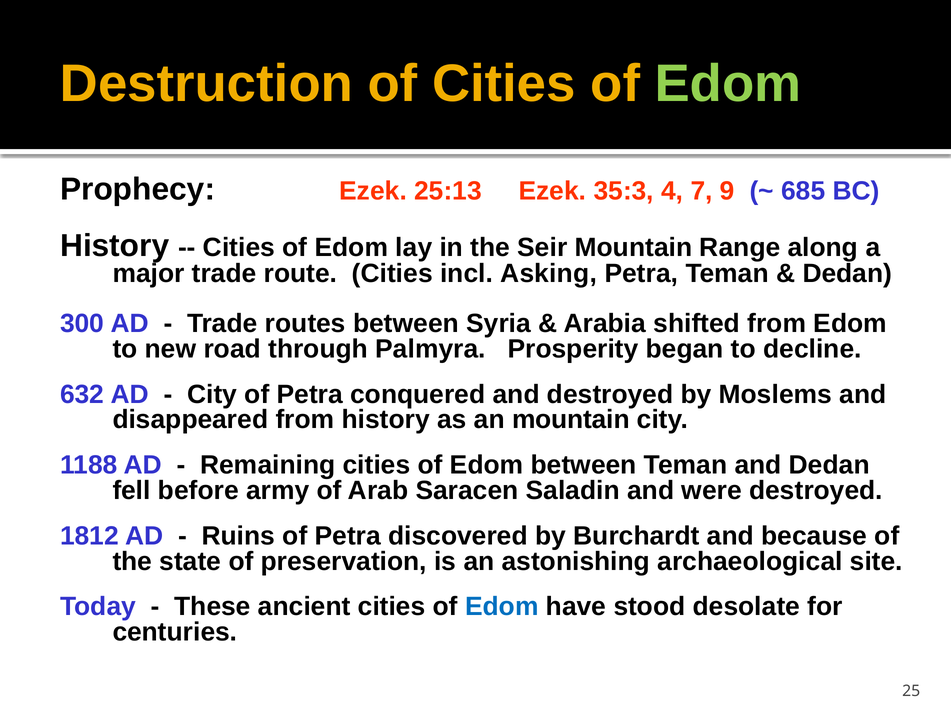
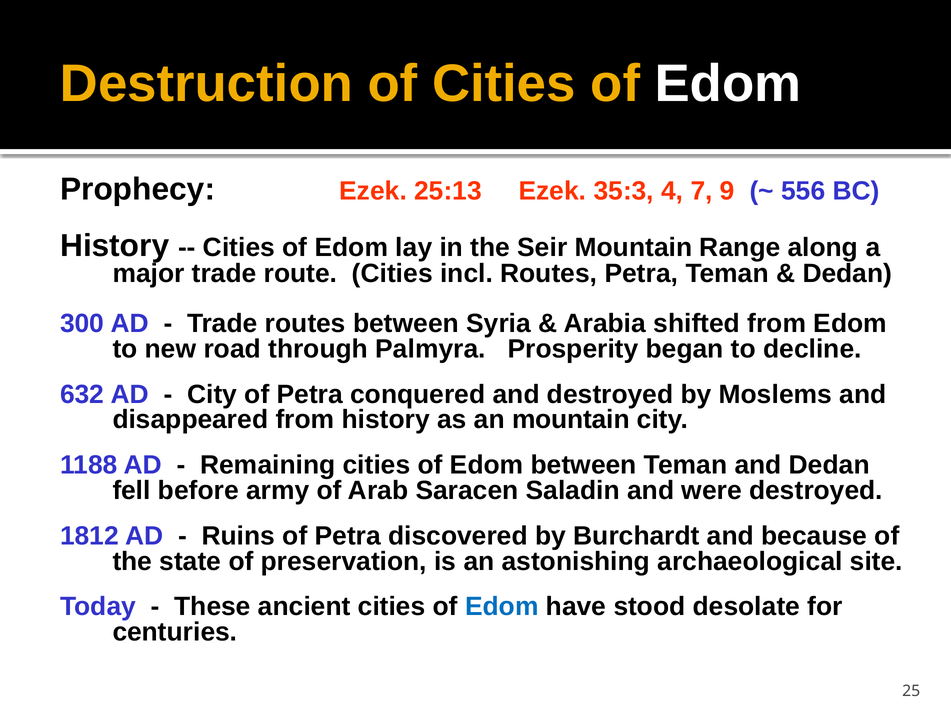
Edom colour: light green -> white (728, 84)
685: 685 -> 556 (803, 191)
incl Asking: Asking -> Routes (549, 274)
